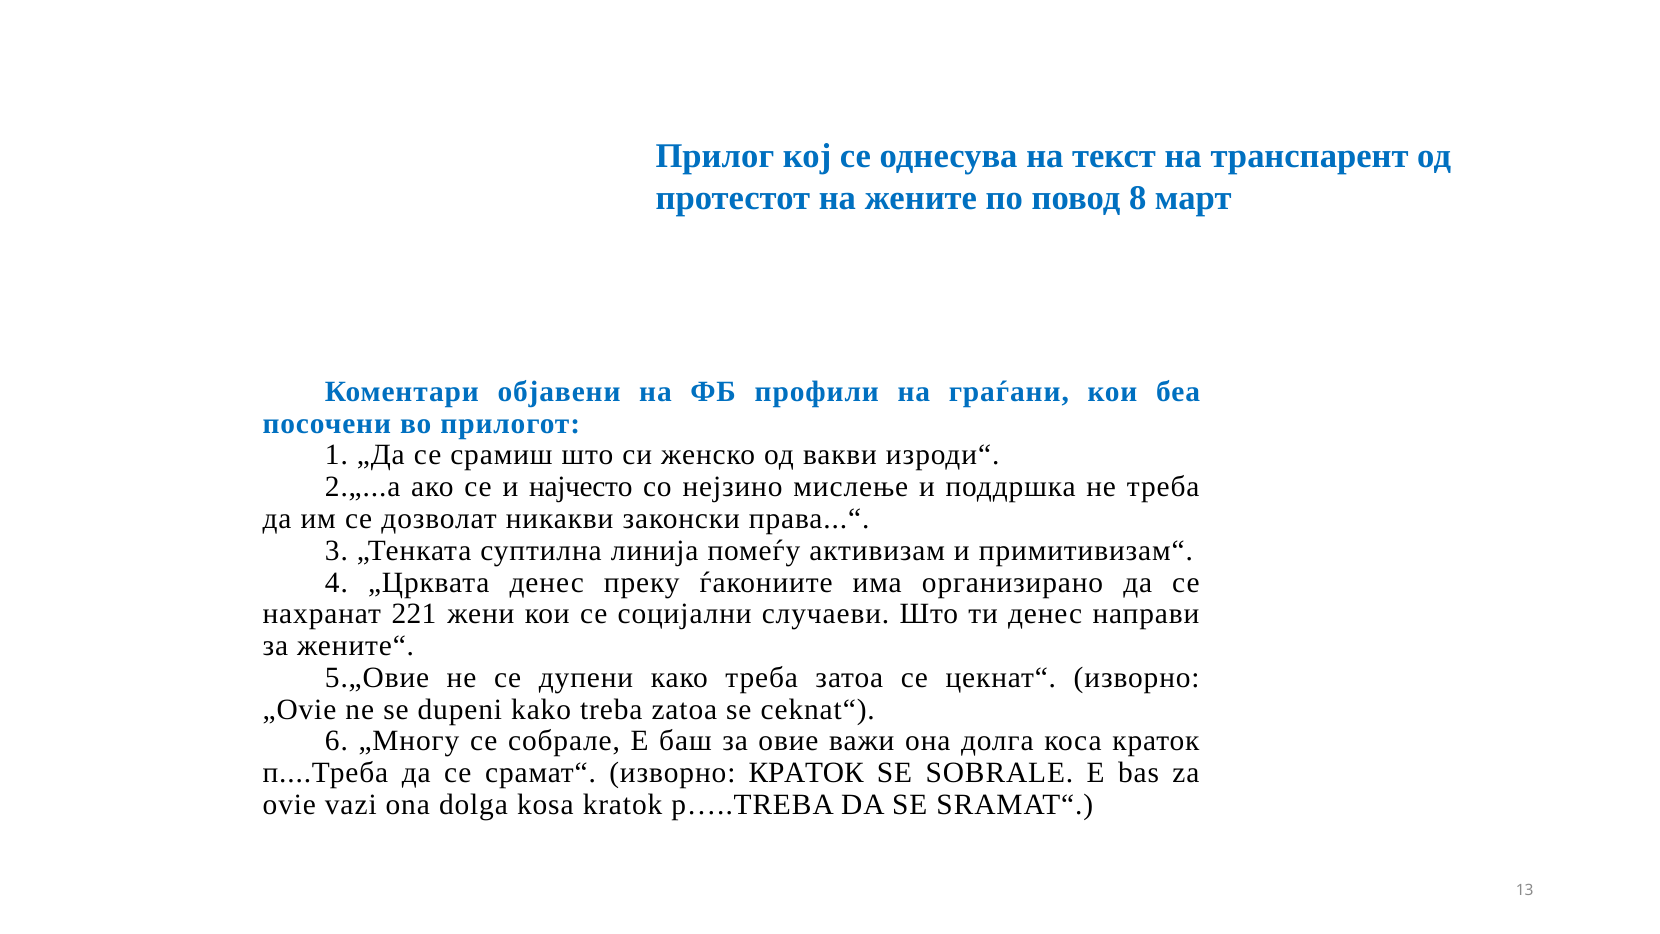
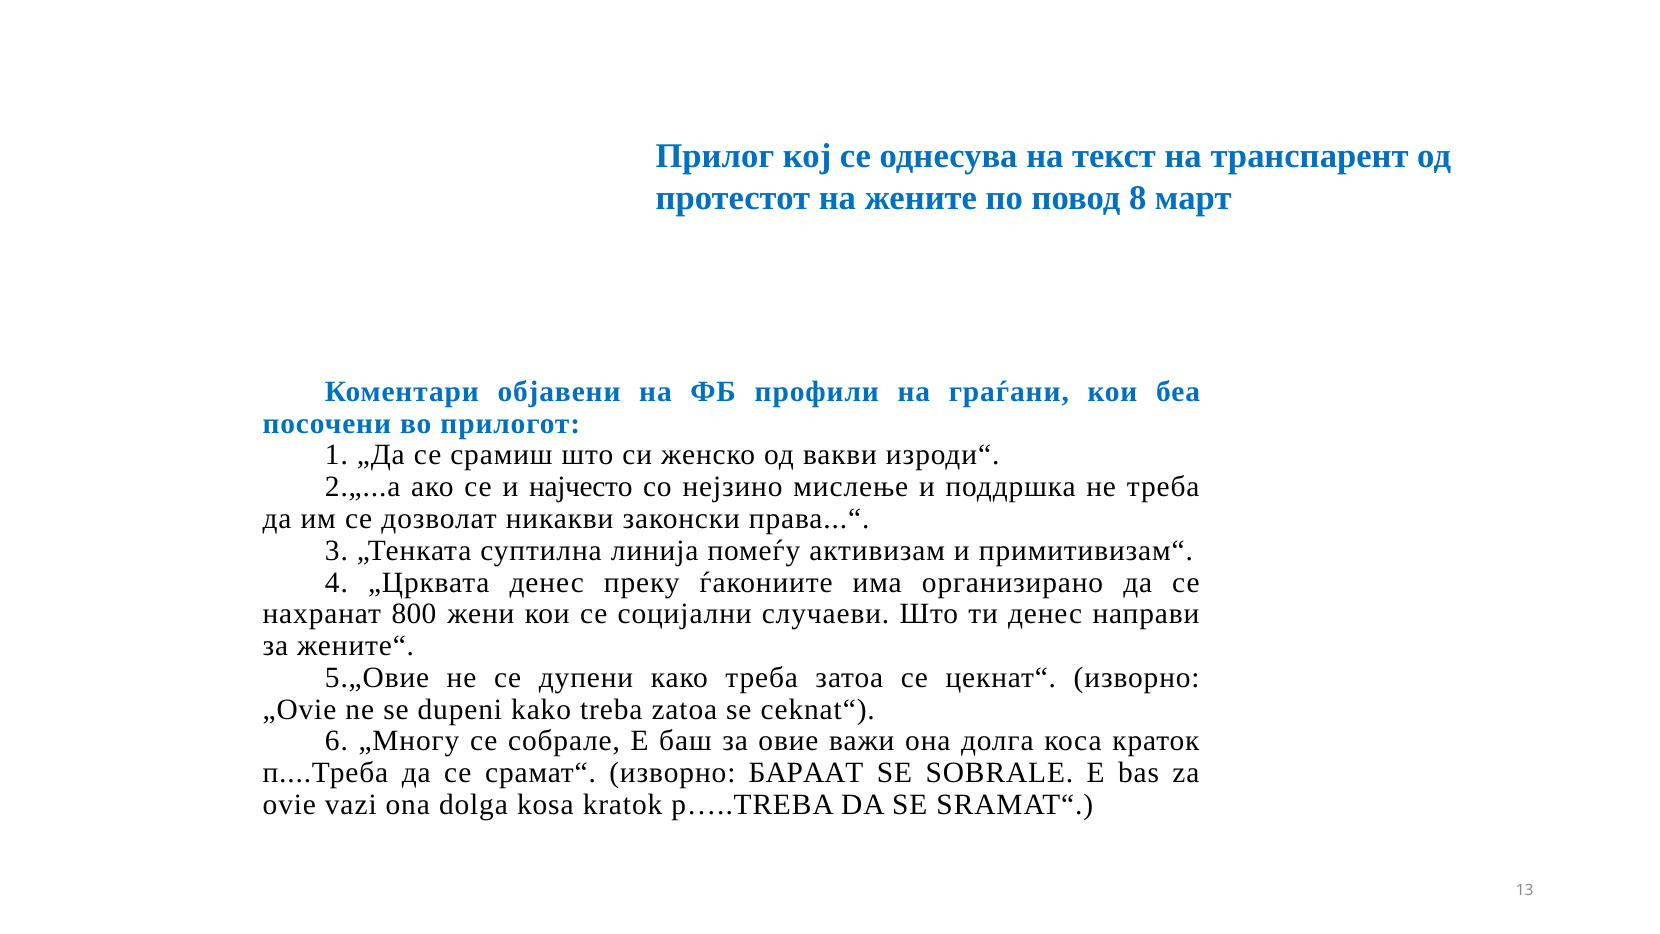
221: 221 -> 800 (414, 614)
изворно КРАТОК: КРАТОК -> БАРААТ (806, 773)
